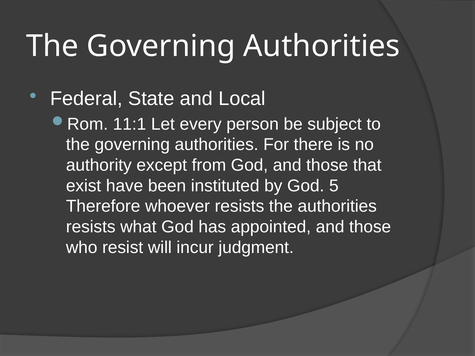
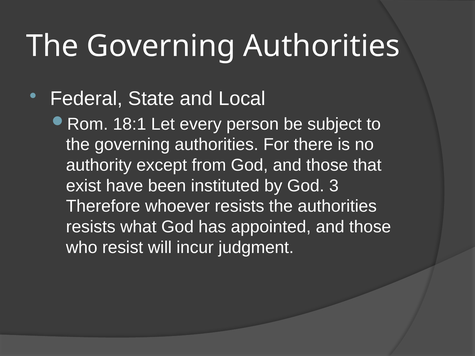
11:1: 11:1 -> 18:1 (130, 124)
5: 5 -> 3 (334, 186)
